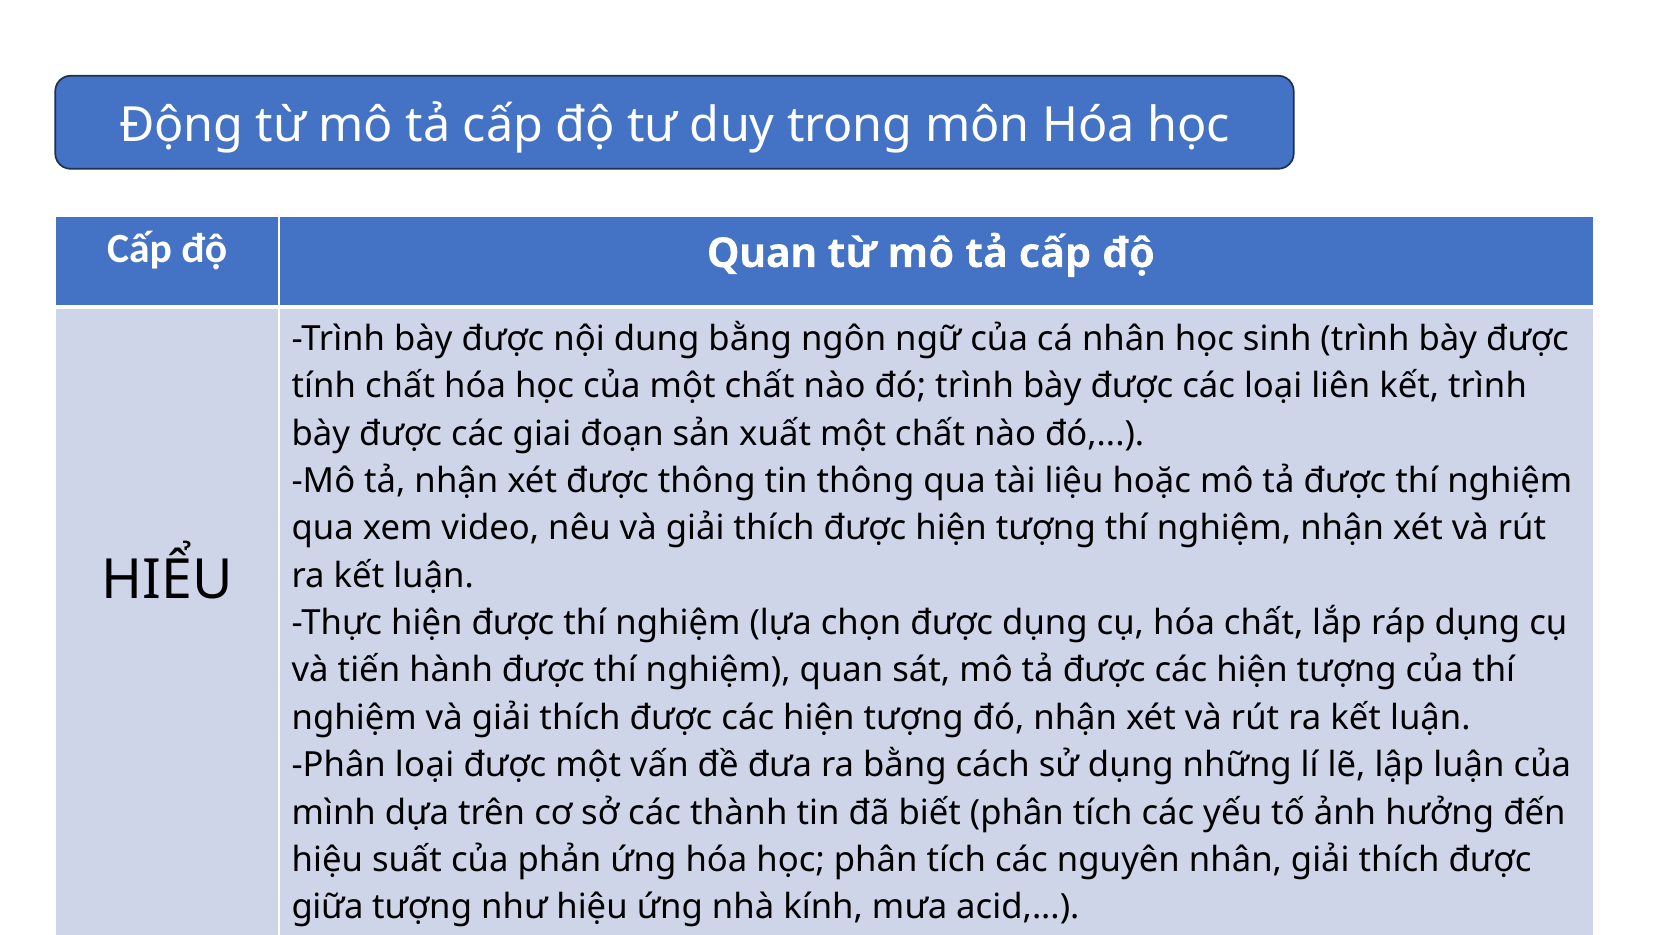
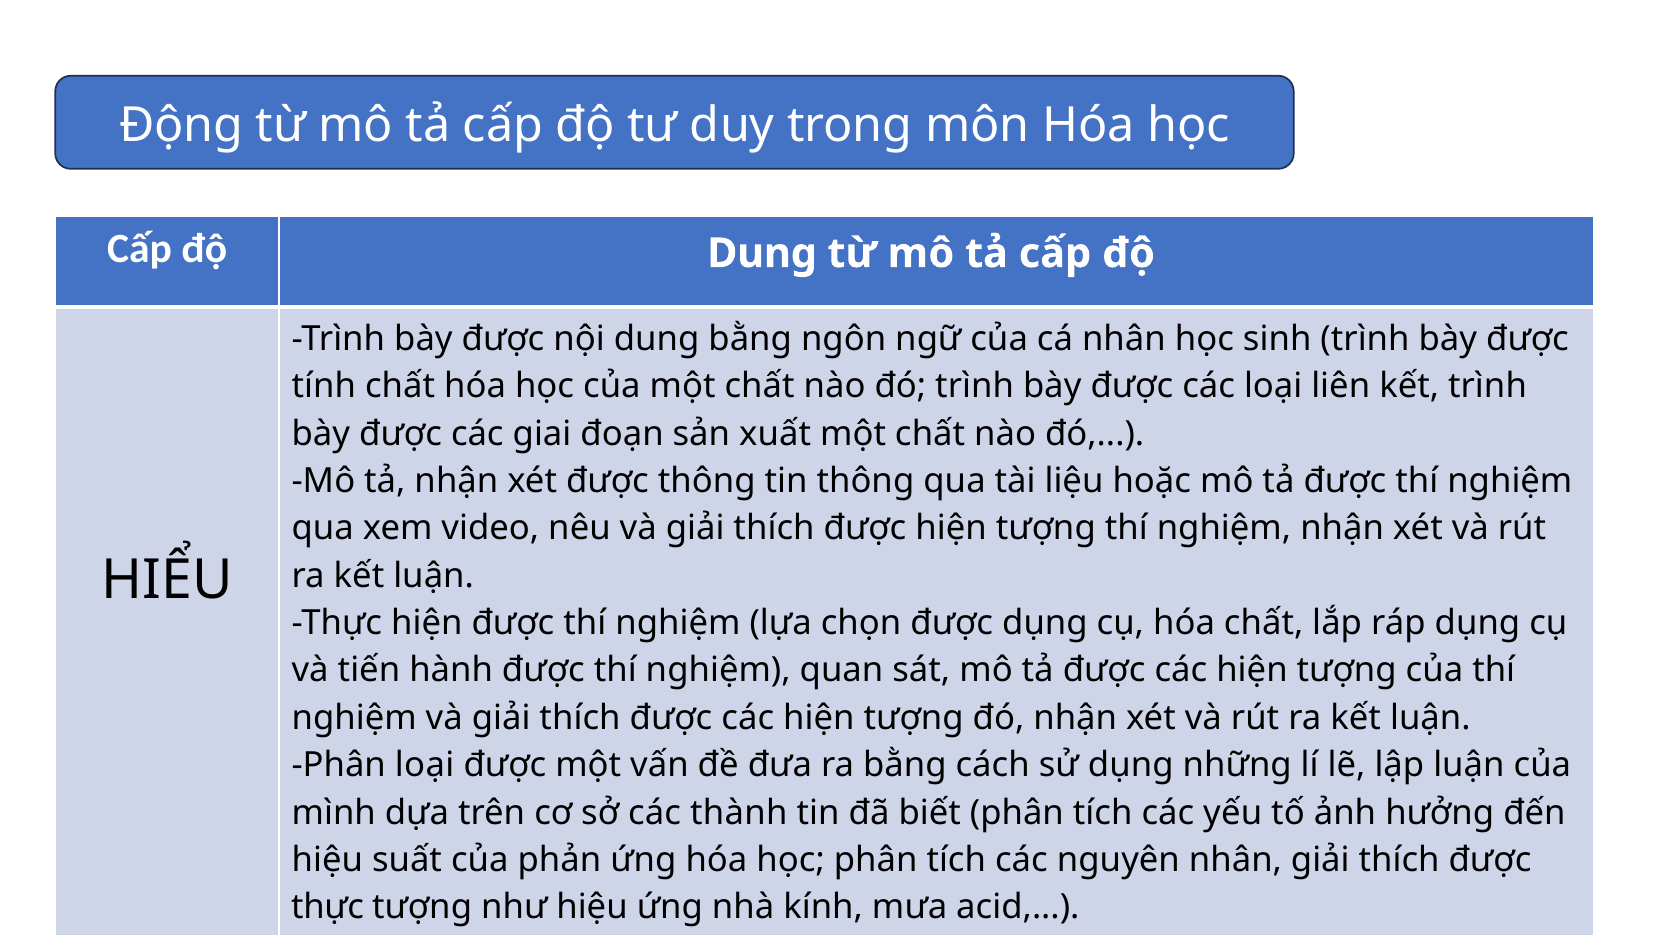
Quan: Quan -> Dung (762, 253)
giữa: giữa -> thực (328, 907)
